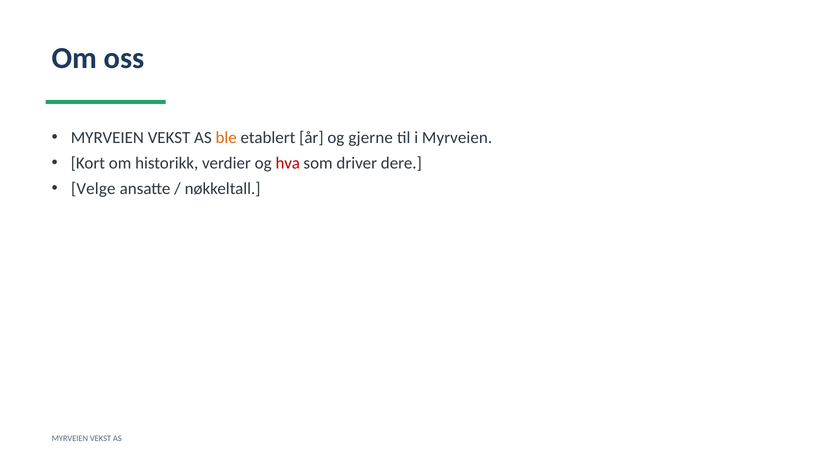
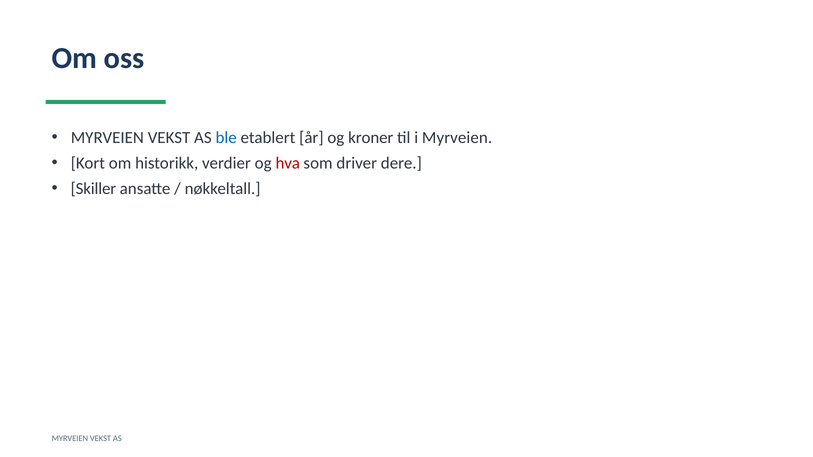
ble colour: orange -> blue (226, 138)
gjerne: gjerne -> kroner (371, 138)
Velge: Velge -> Skiller (93, 189)
